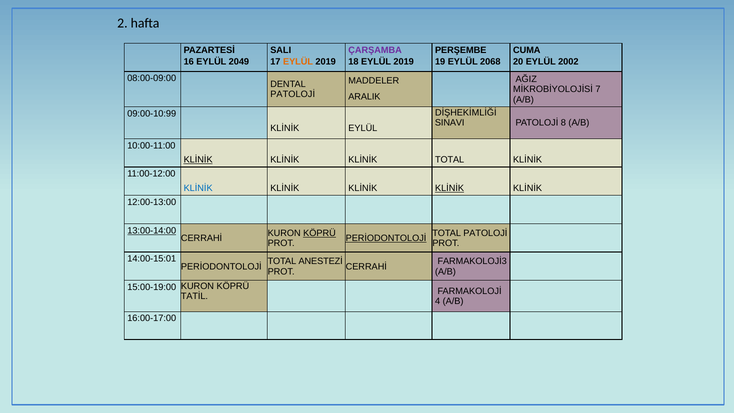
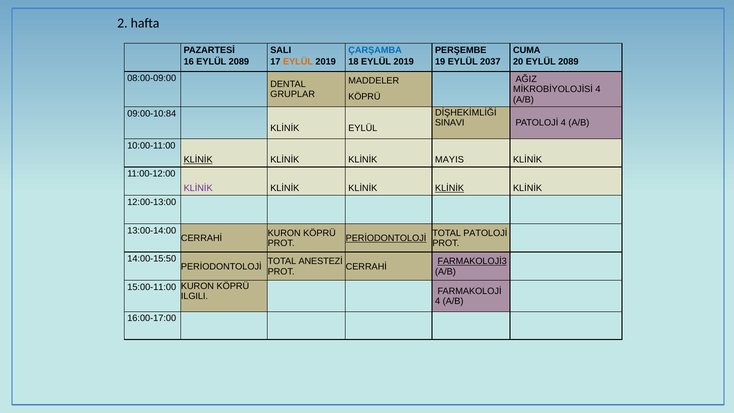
ÇARŞAMBA colour: purple -> blue (375, 50)
16 EYLÜL 2049: 2049 -> 2089 (239, 62)
2068: 2068 -> 2037 (490, 62)
20 EYLÜL 2002: 2002 -> 2089 (568, 62)
MİKROBİYOLOJİSİ 7: 7 -> 4 (598, 89)
PATOLOJİ: PATOLOJİ -> GRUPLAR (293, 94)
ARALIK: ARALIK -> KÖPRÜ (364, 97)
09:00-10:99: 09:00-10:99 -> 09:00-10:84 (152, 114)
PATOLOJİ 8: 8 -> 4 (563, 123)
KLİNİK TOTAL: TOTAL -> MAYIS (449, 160)
KLİNİK colour: blue -> purple (198, 188)
13:00-14:00 underline: present -> none (152, 231)
KÖPRÜ underline: present -> none (320, 233)
14:00-15:01: 14:00-15:01 -> 14:00-15:50 (152, 259)
FARMAKOLOJİ3 underline: none -> present (472, 261)
15:00-19:00: 15:00-19:00 -> 15:00-11:00 (152, 287)
TATİL: TATİL -> ILGILI (194, 296)
